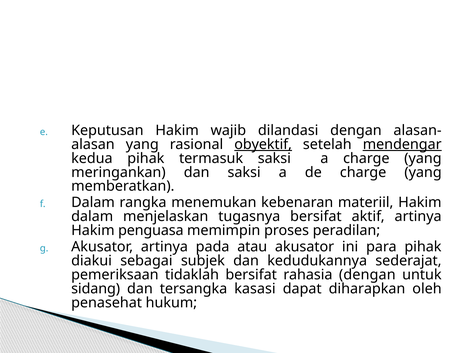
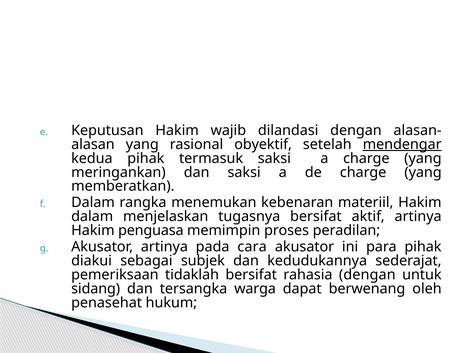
obyektif underline: present -> none (263, 144)
atau: atau -> cara (252, 246)
kasasi: kasasi -> warga (255, 288)
diharapkan: diharapkan -> berwenang (367, 288)
